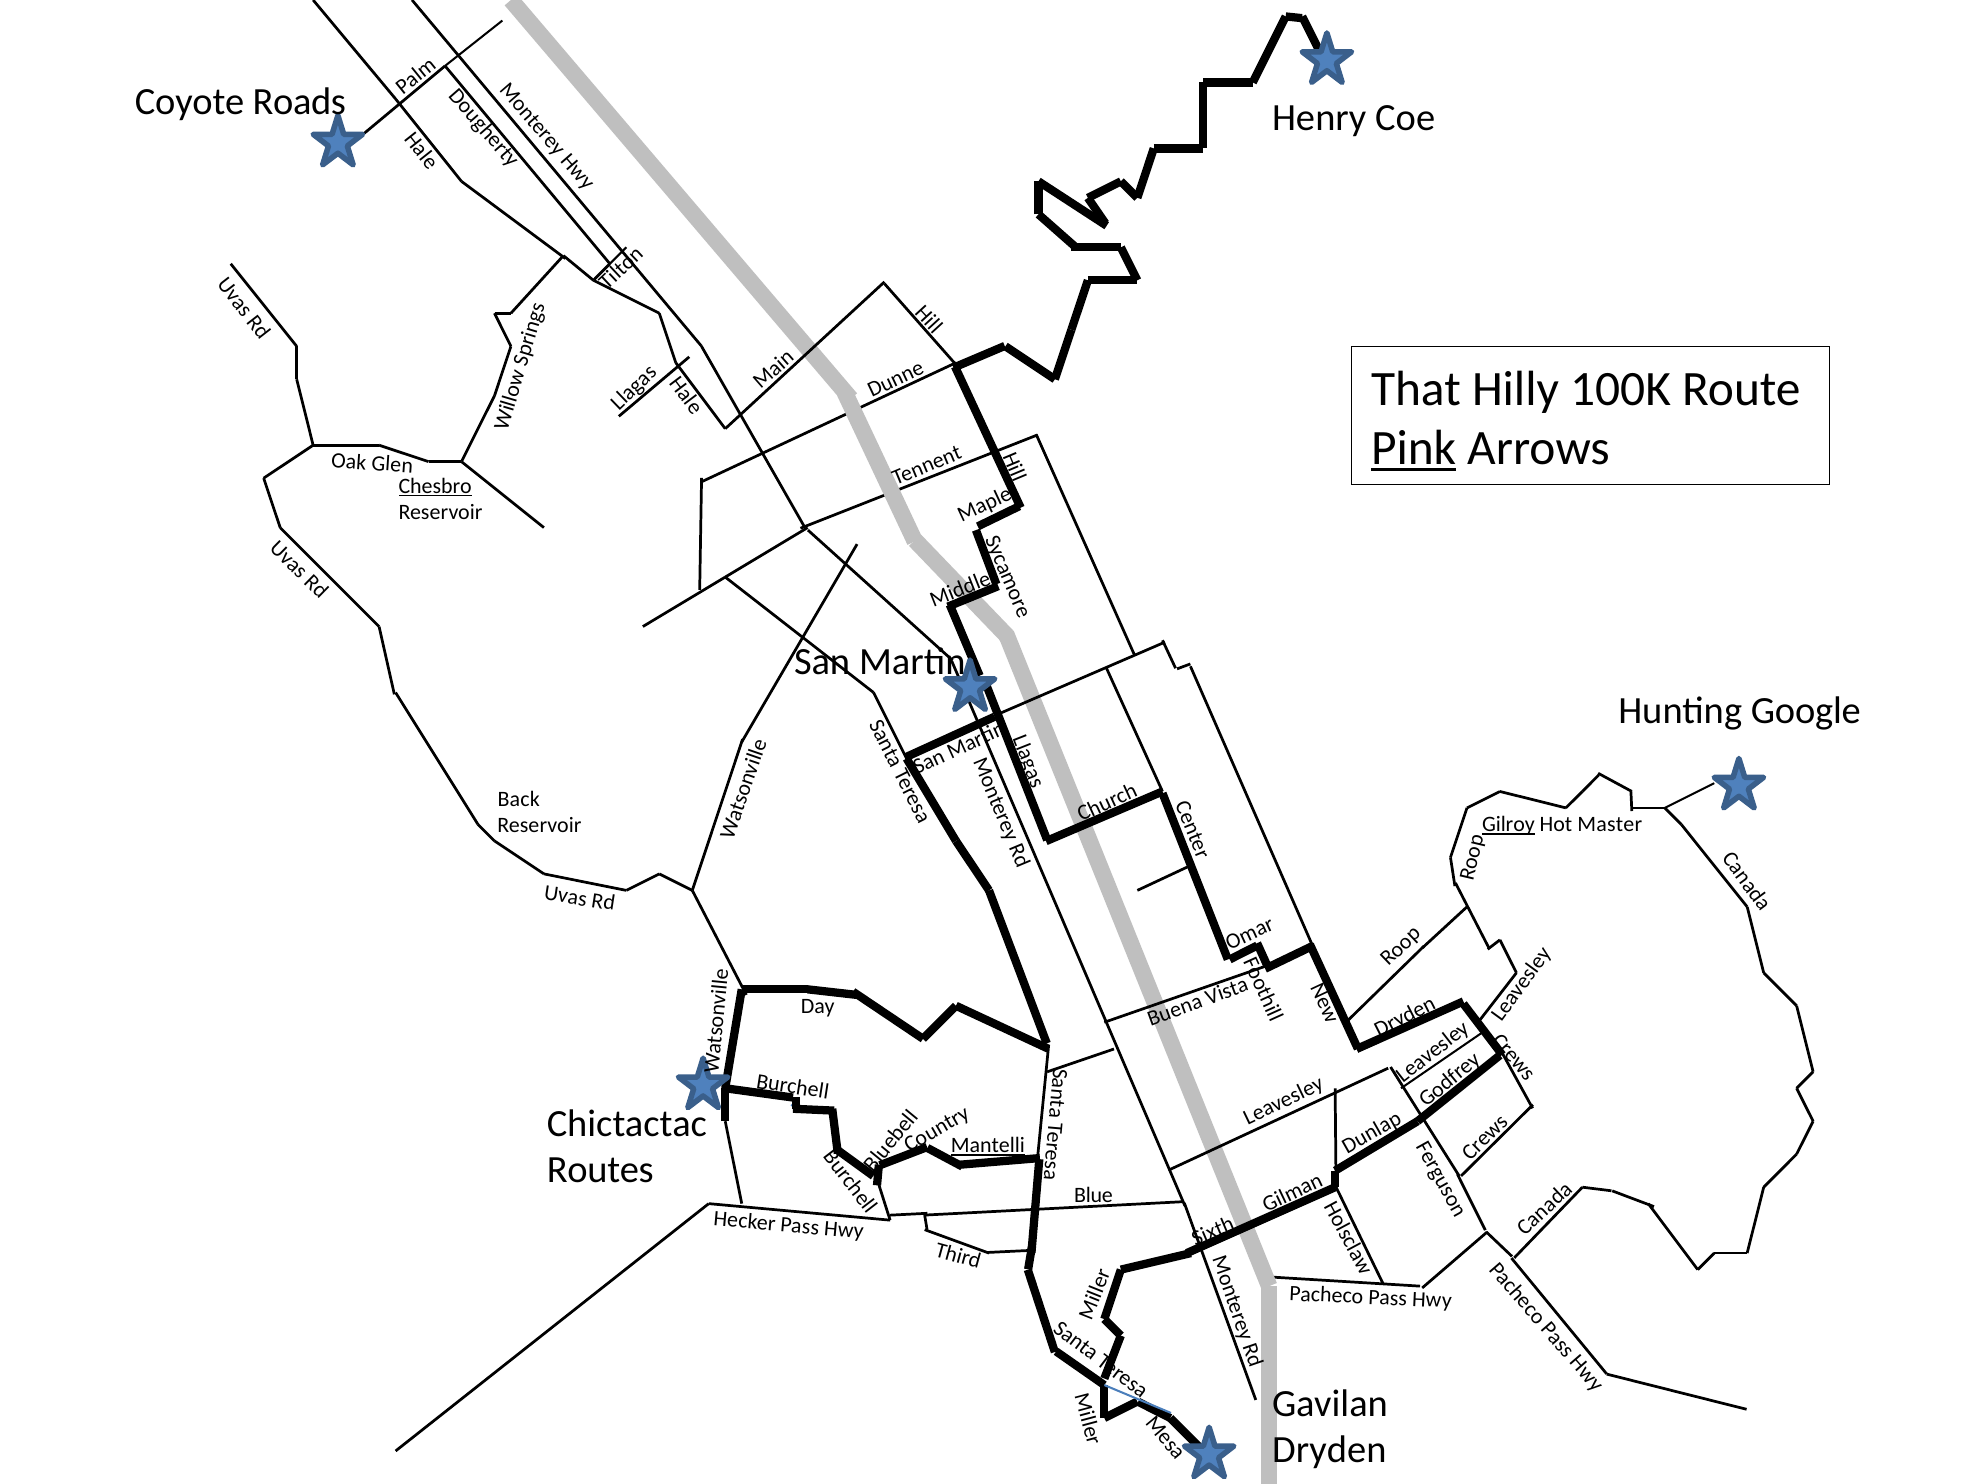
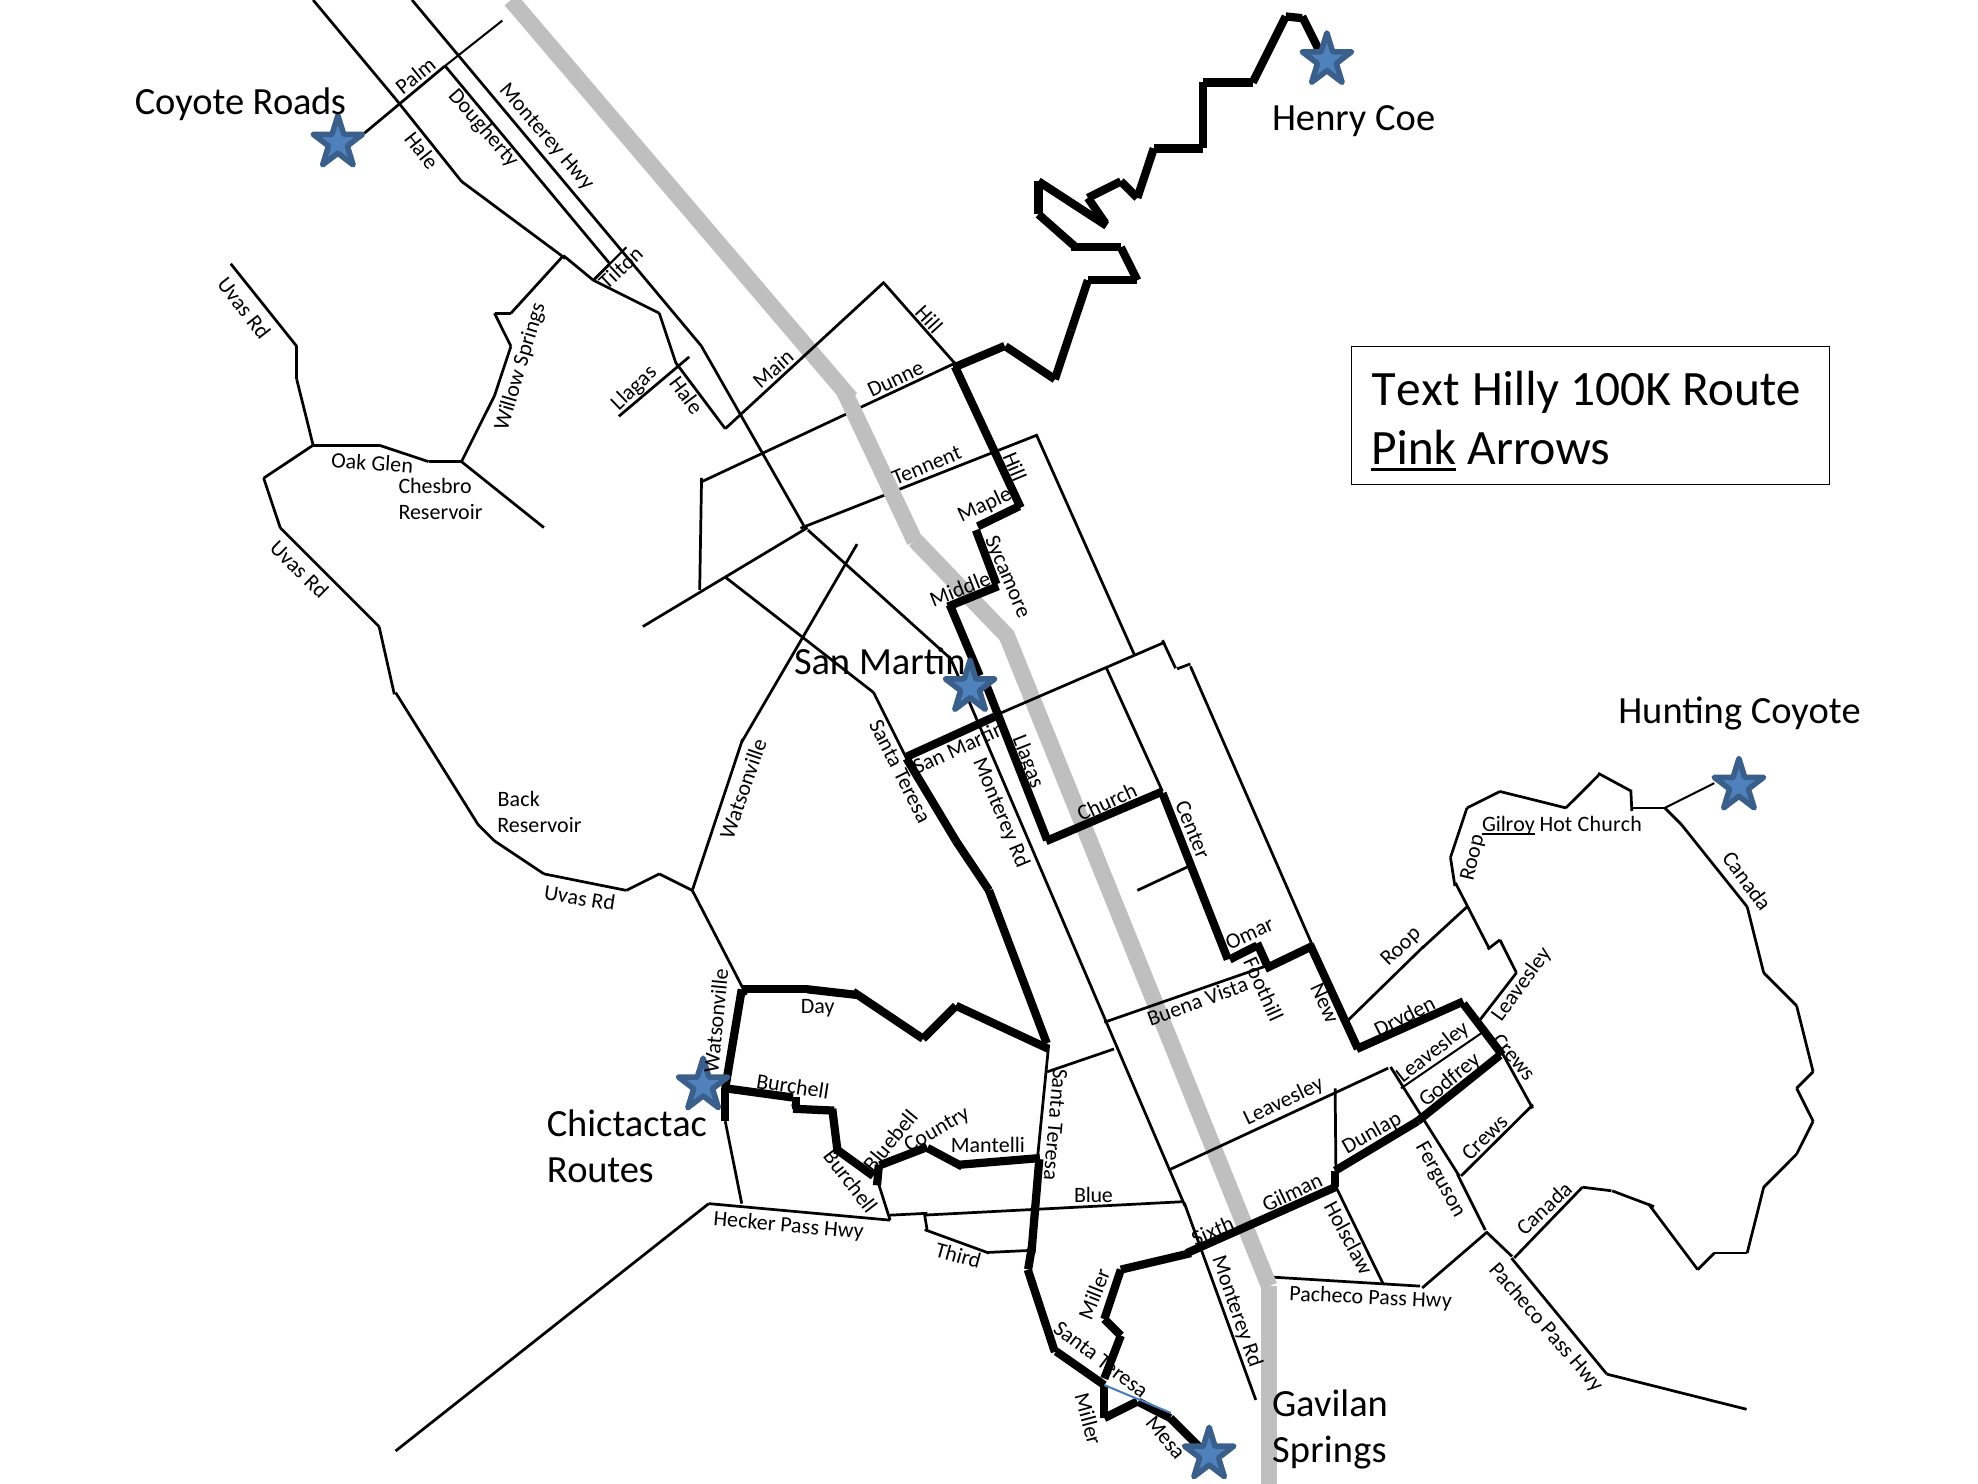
That: That -> Text (1416, 389)
Chesbro underline: present -> none (435, 486)
Hunting Google: Google -> Coyote (1806, 711)
Hot Master: Master -> Church (1610, 824)
Mantelli underline: present -> none (988, 1145)
Dryden: Dryden -> Springs (1329, 1450)
